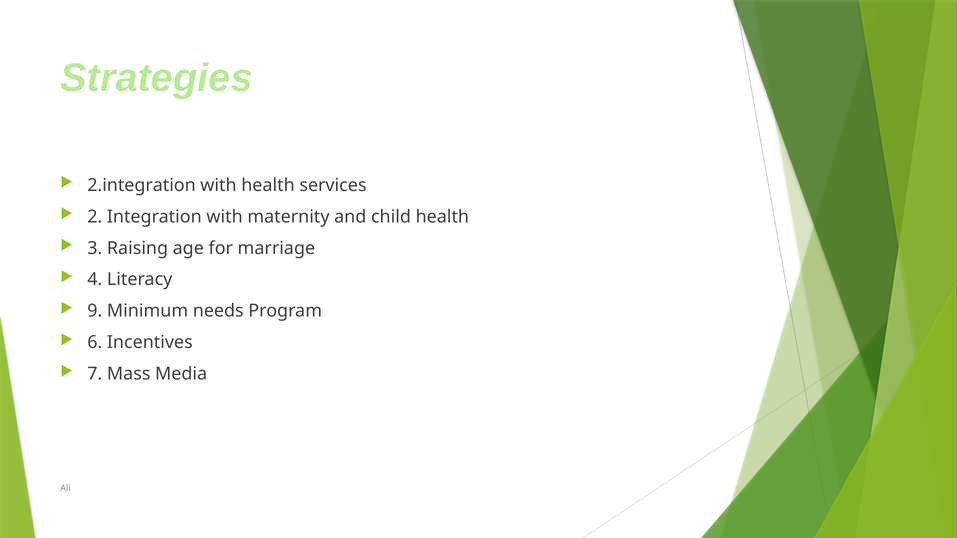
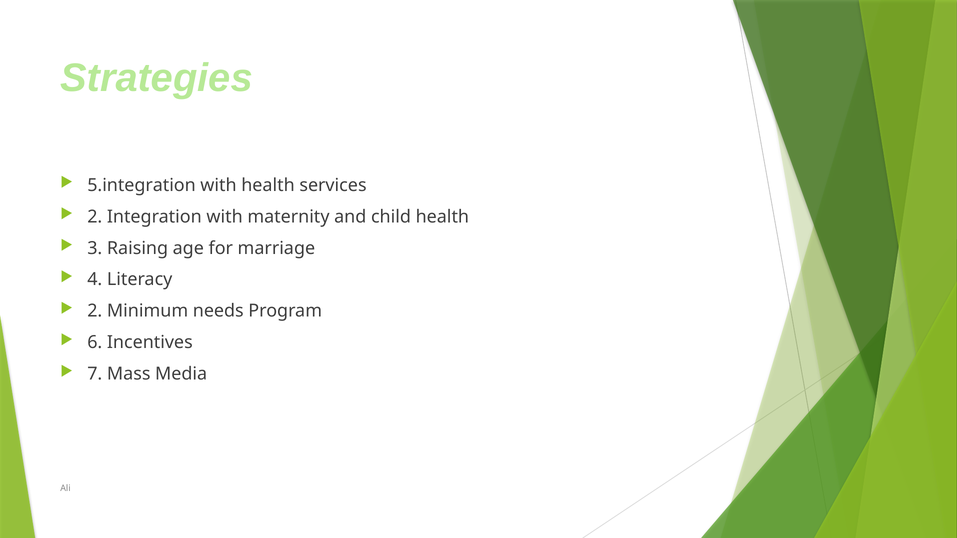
2.integration: 2.integration -> 5.integration (142, 185)
9: 9 -> 2 (95, 311)
